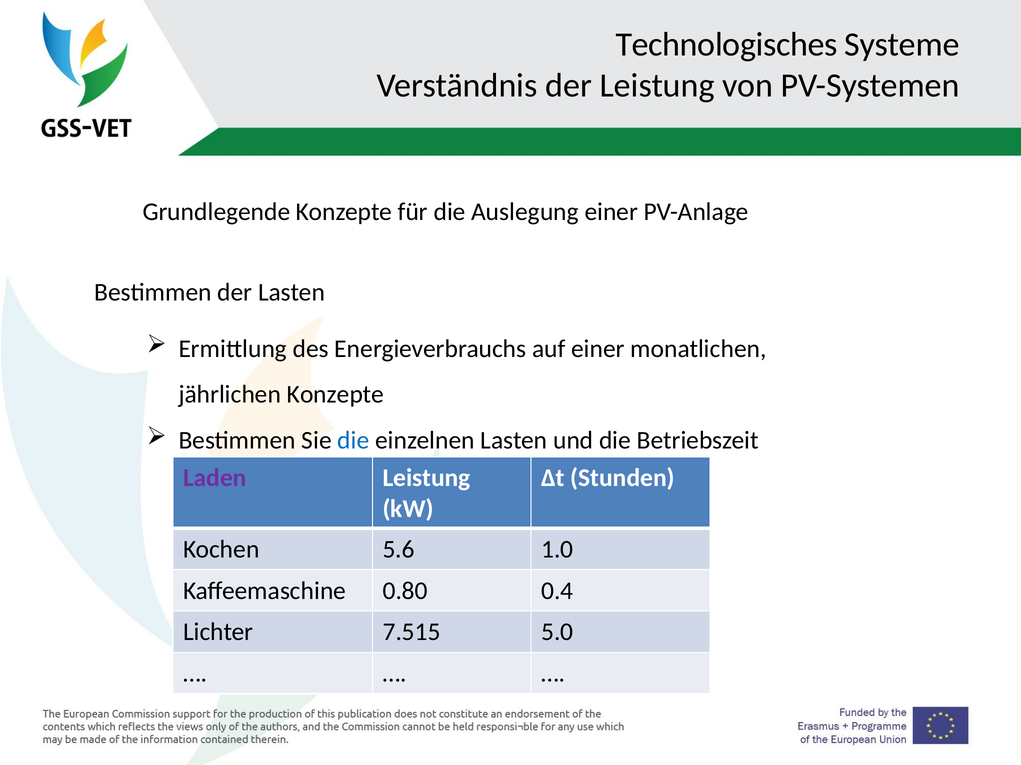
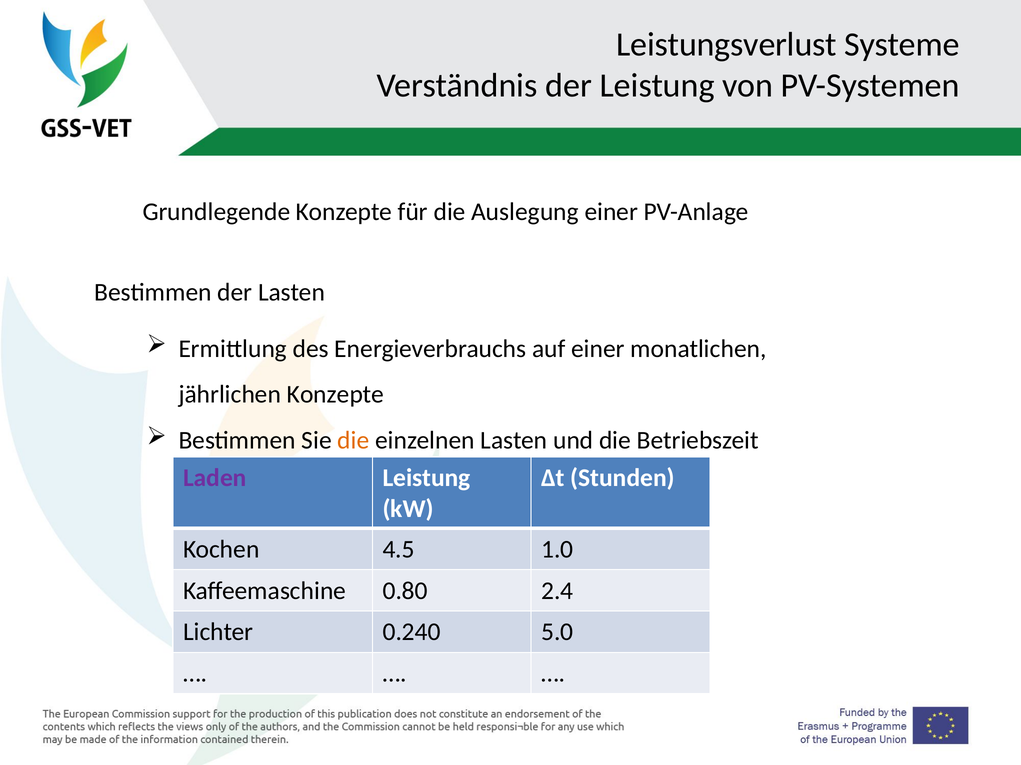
Technologisches: Technologisches -> Leistungsverlust (726, 45)
die colour: blue -> orange (353, 441)
5.6: 5.6 -> 4.5 (399, 550)
0.4: 0.4 -> 2.4 (557, 591)
7.515: 7.515 -> 0.240 (412, 633)
